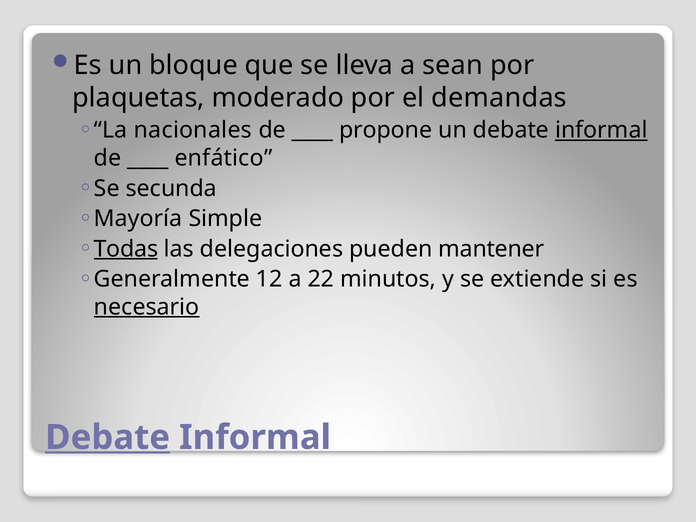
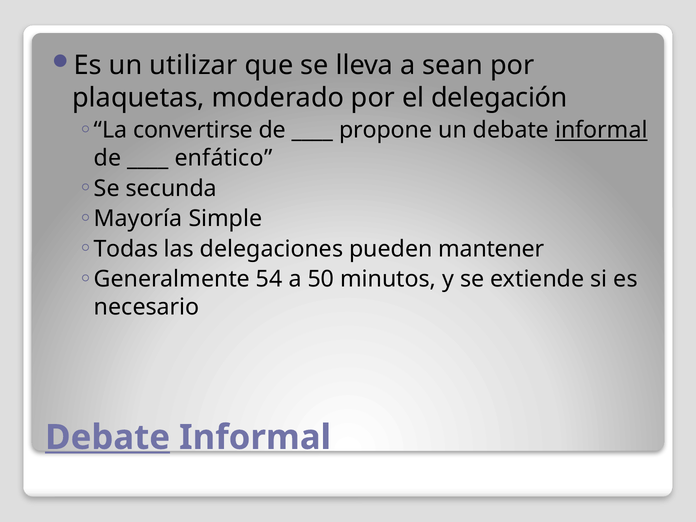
bloque: bloque -> utilizar (193, 65)
demandas: demandas -> delegación (499, 98)
nacionales: nacionales -> convertirse (193, 130)
Todas underline: present -> none (126, 249)
12: 12 -> 54 (269, 279)
22: 22 -> 50 (321, 279)
necesario underline: present -> none (147, 307)
